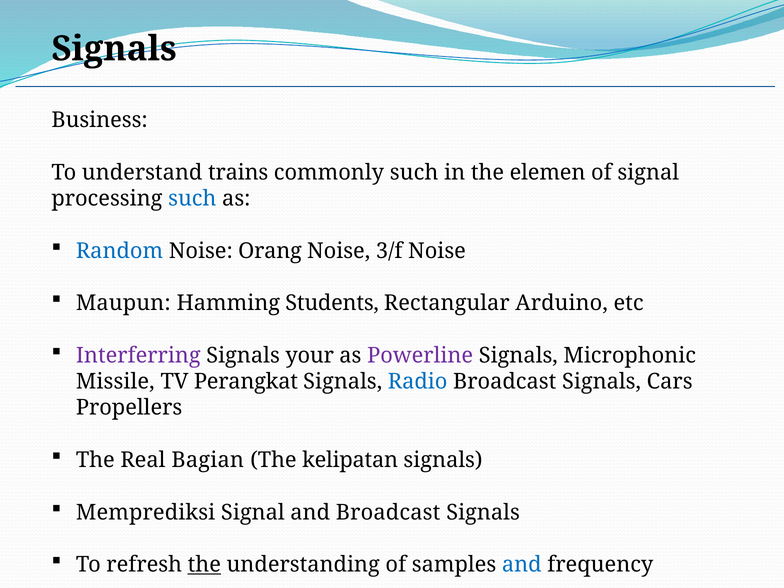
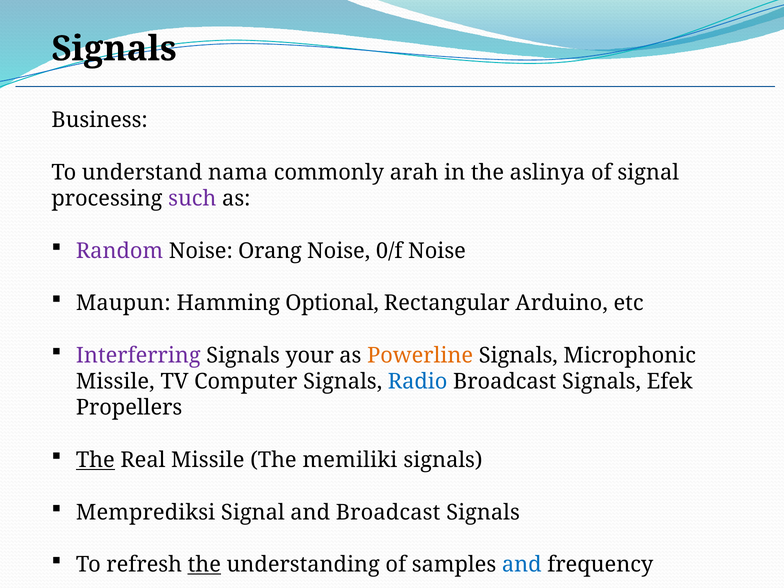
trains: trains -> nama (238, 173)
commonly such: such -> arah (414, 173)
elemen: elemen -> aslinya (547, 173)
such colour: blue -> purple (192, 199)
Random colour: blue -> purple (120, 251)
3/f: 3/f -> 0/f (389, 251)
Students: Students -> Optional (332, 303)
Powerline colour: purple -> orange (420, 356)
Perangkat: Perangkat -> Computer (246, 382)
Cars: Cars -> Efek (670, 382)
The underline: none -> present (95, 460)
Real Bagian: Bagian -> Missile (208, 460)
kelipatan: kelipatan -> memiliki (350, 460)
